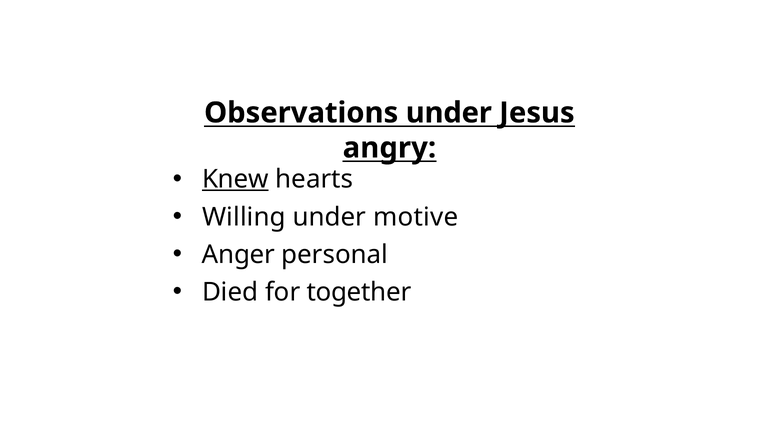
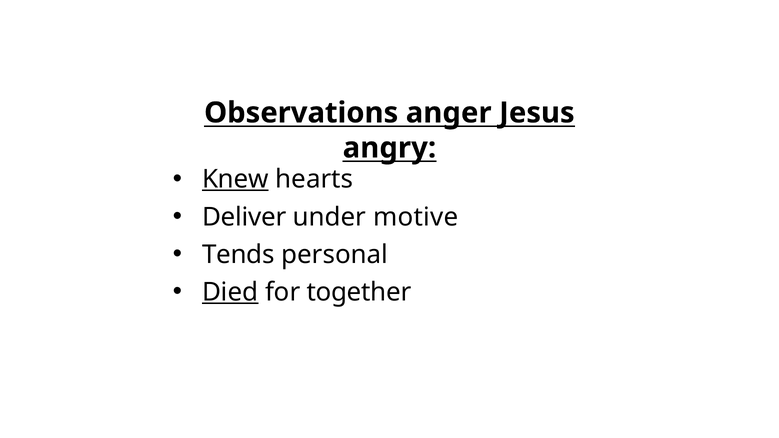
Observations under: under -> anger (449, 113)
Willing: Willing -> Deliver (244, 217)
Anger: Anger -> Tends (238, 255)
Died underline: none -> present (230, 292)
